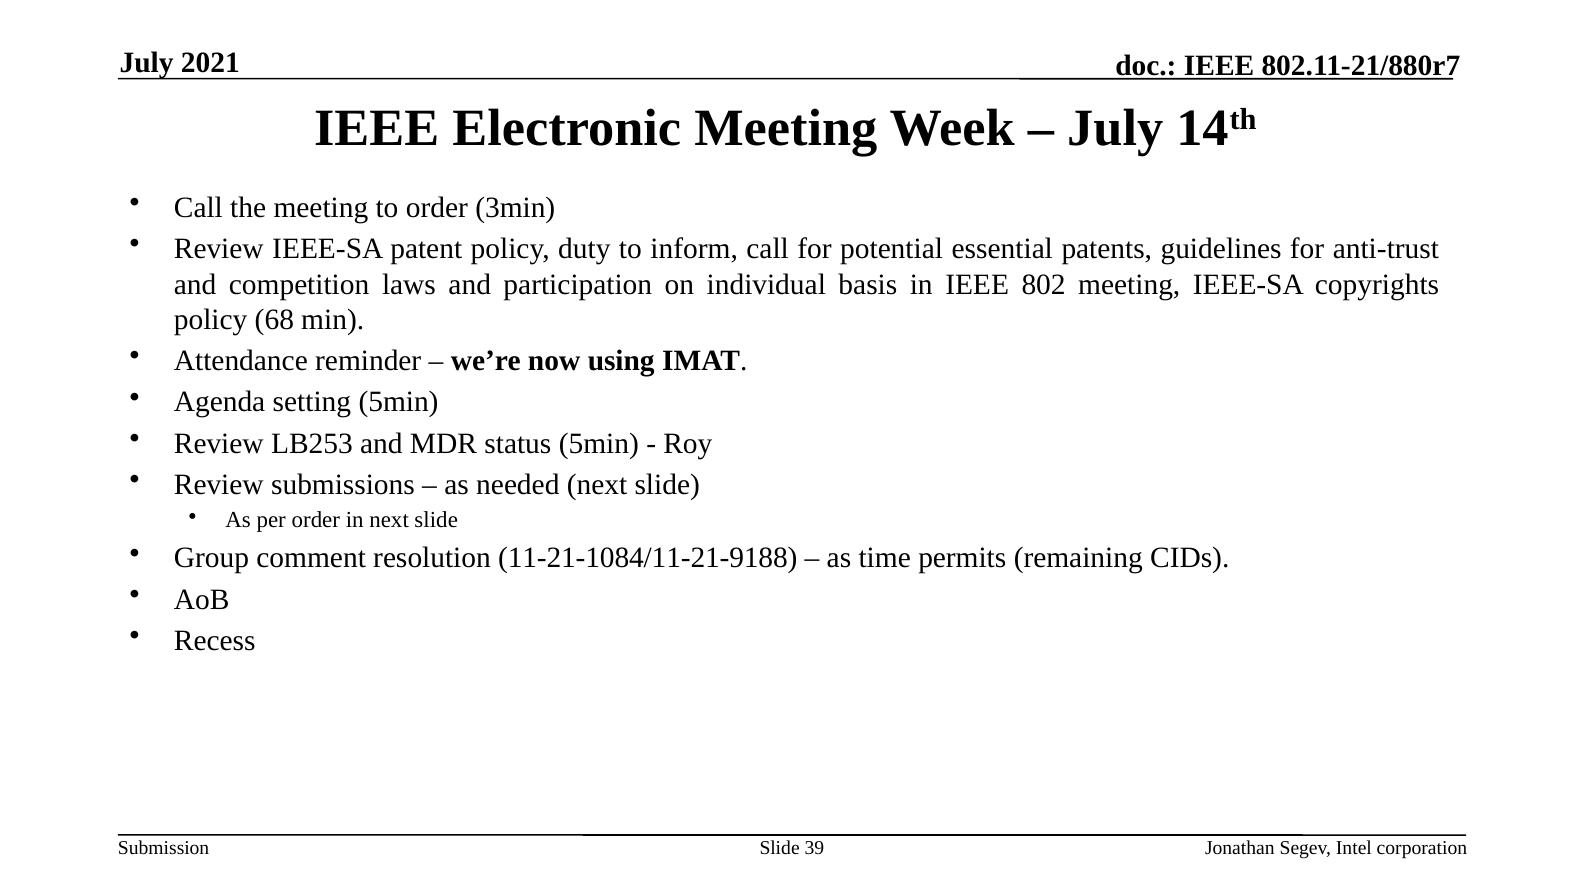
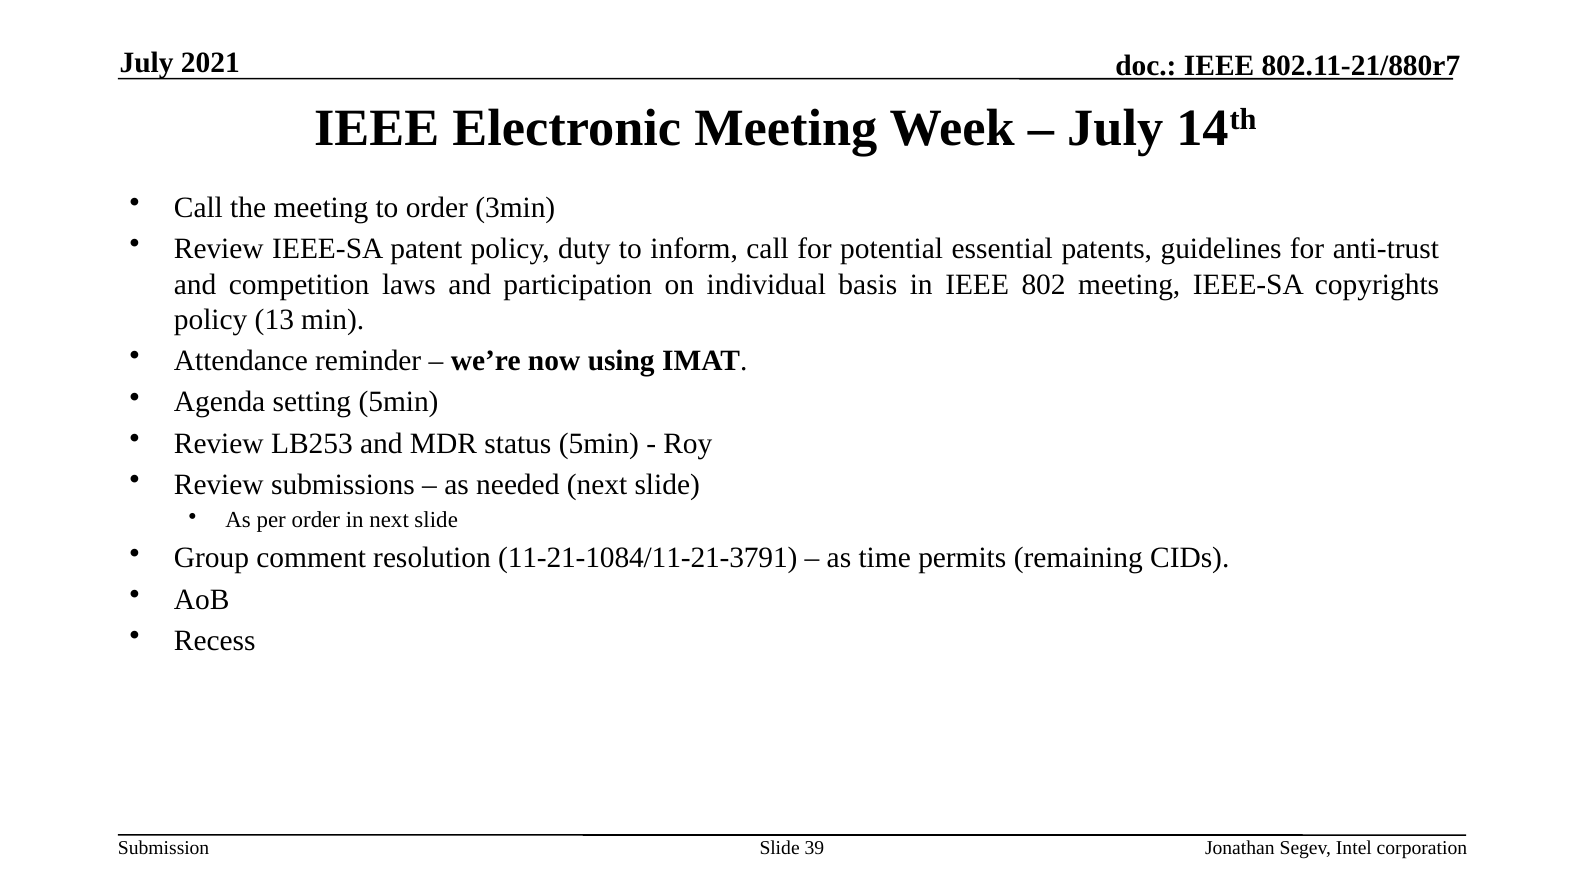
68: 68 -> 13 (274, 320)
11-21-1084/11-21-9188: 11-21-1084/11-21-9188 -> 11-21-1084/11-21-3791 (648, 558)
